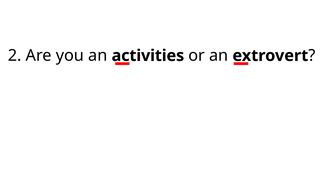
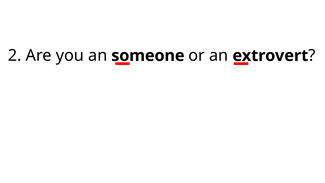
activities: activities -> someone (148, 56)
